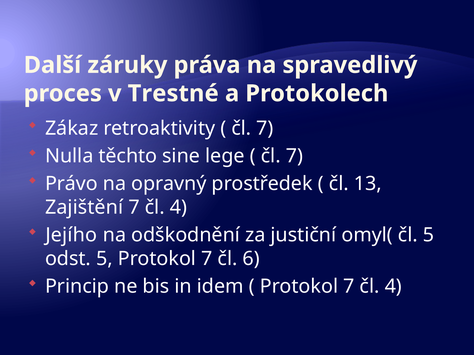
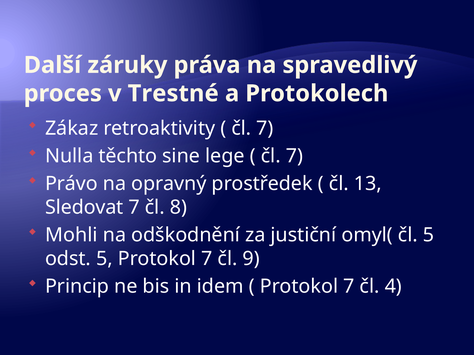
Zajištění: Zajištění -> Sledovat (84, 208)
4: 4 -> 8 (178, 208)
Jejího: Jejího -> Mohli (71, 235)
6: 6 -> 9 (251, 259)
